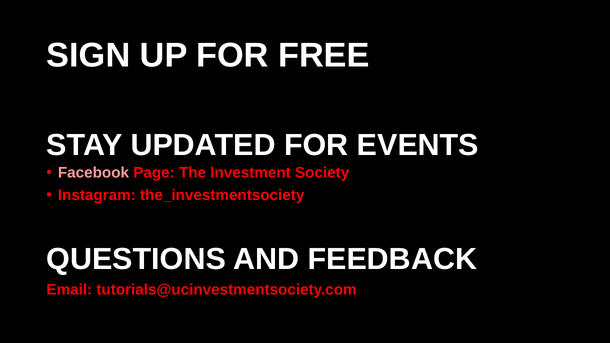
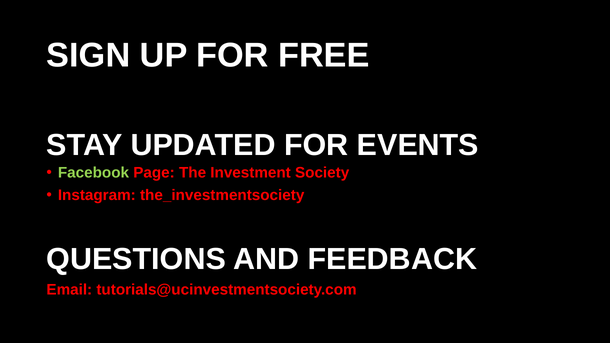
Facebook colour: pink -> light green (93, 173)
